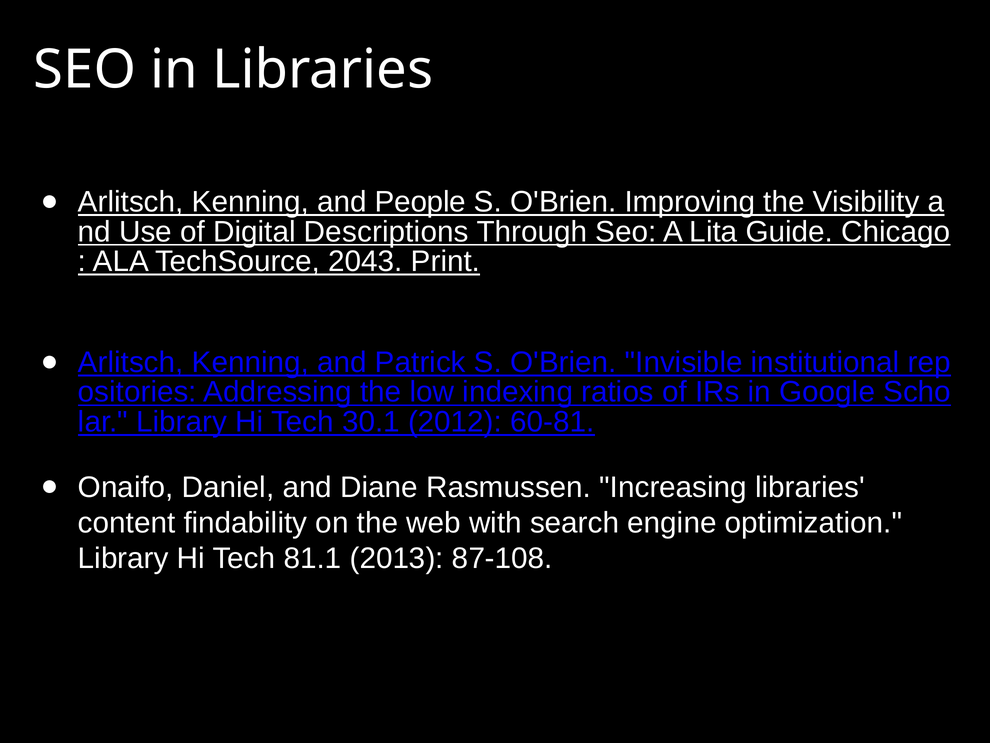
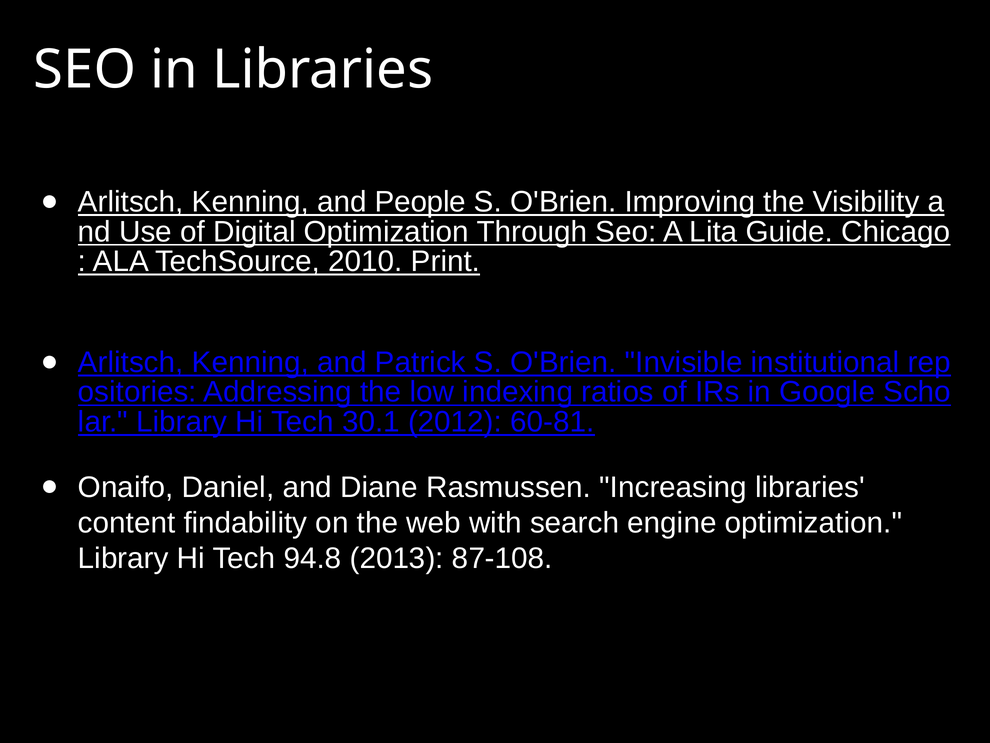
Digital Descriptions: Descriptions -> Optimization (386, 232)
2043: 2043 -> 2010 (365, 261)
81.1: 81.1 -> 94.8 (312, 558)
